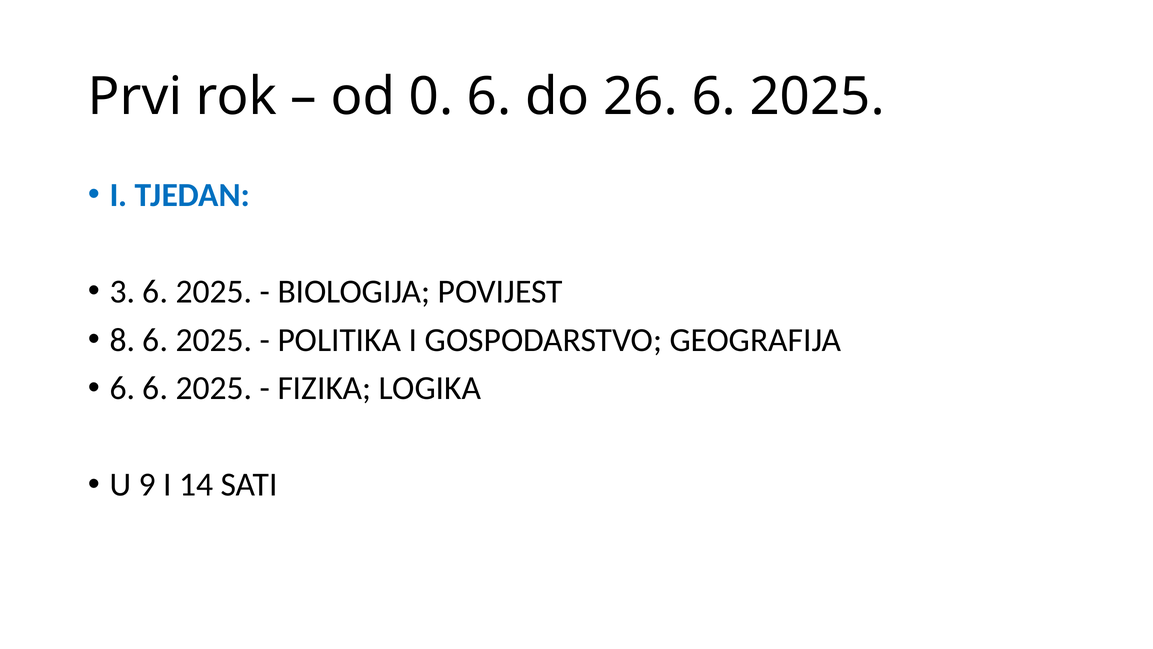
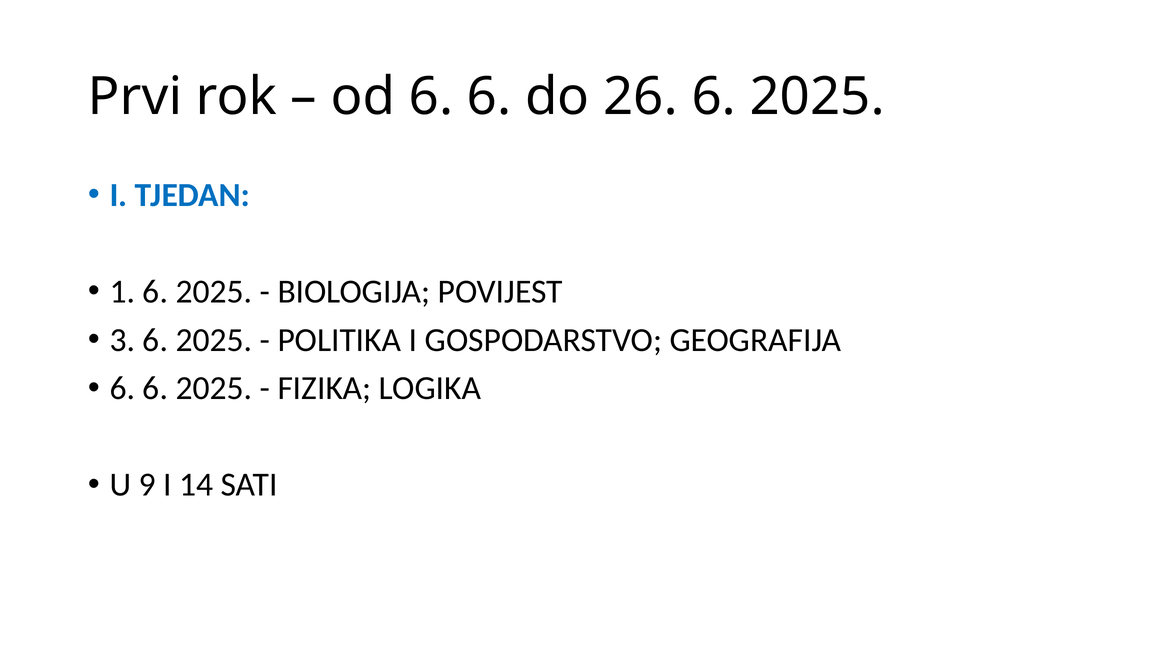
od 0: 0 -> 6 (431, 97)
3: 3 -> 1 (122, 291)
8: 8 -> 3 (122, 340)
